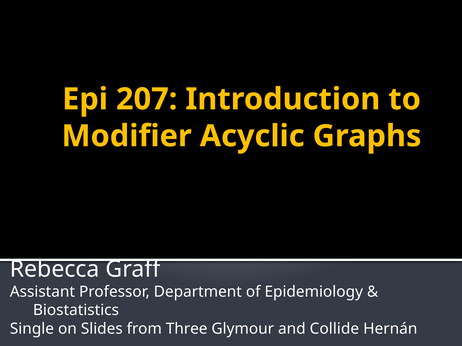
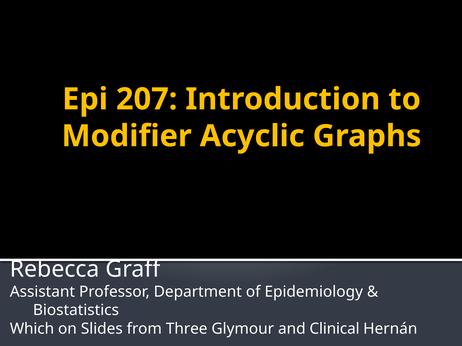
Single: Single -> Which (32, 329)
Collide: Collide -> Clinical (335, 329)
